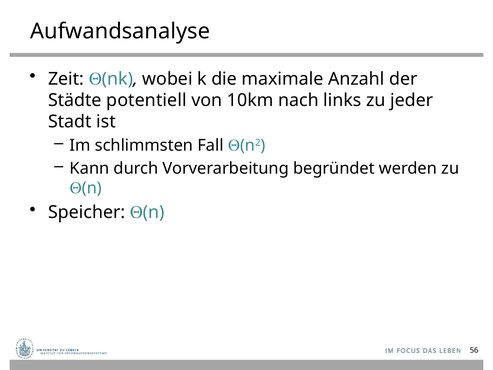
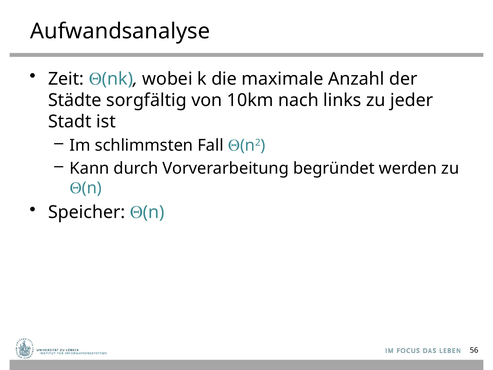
potentiell: potentiell -> sorgfältig (147, 100)
